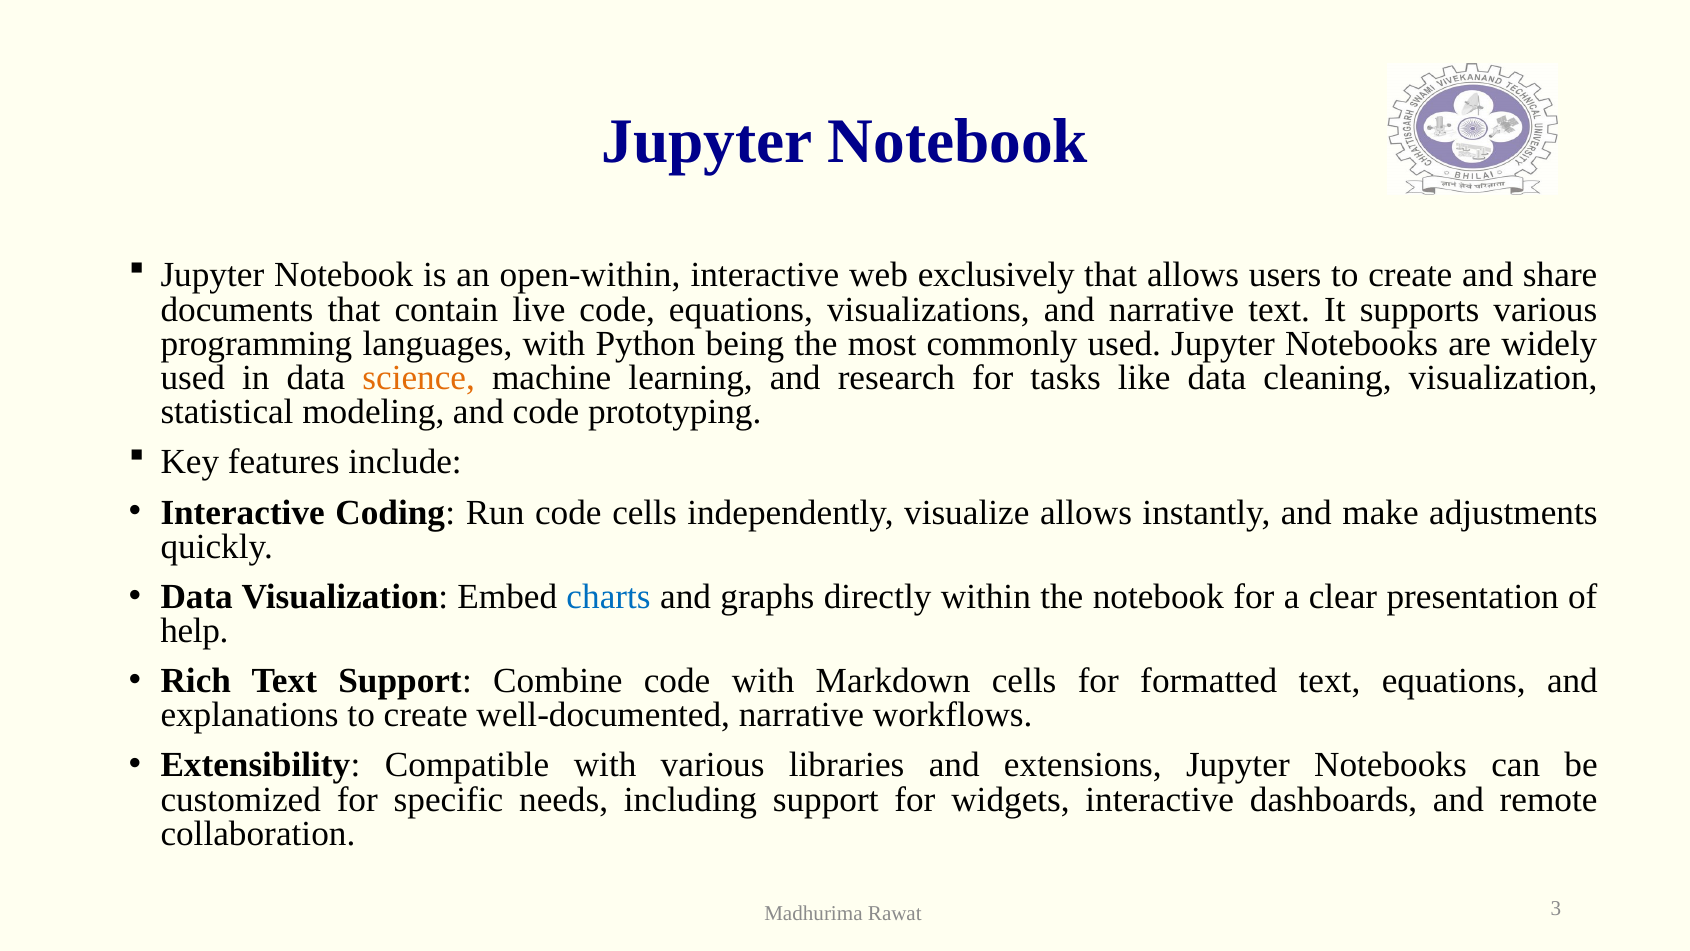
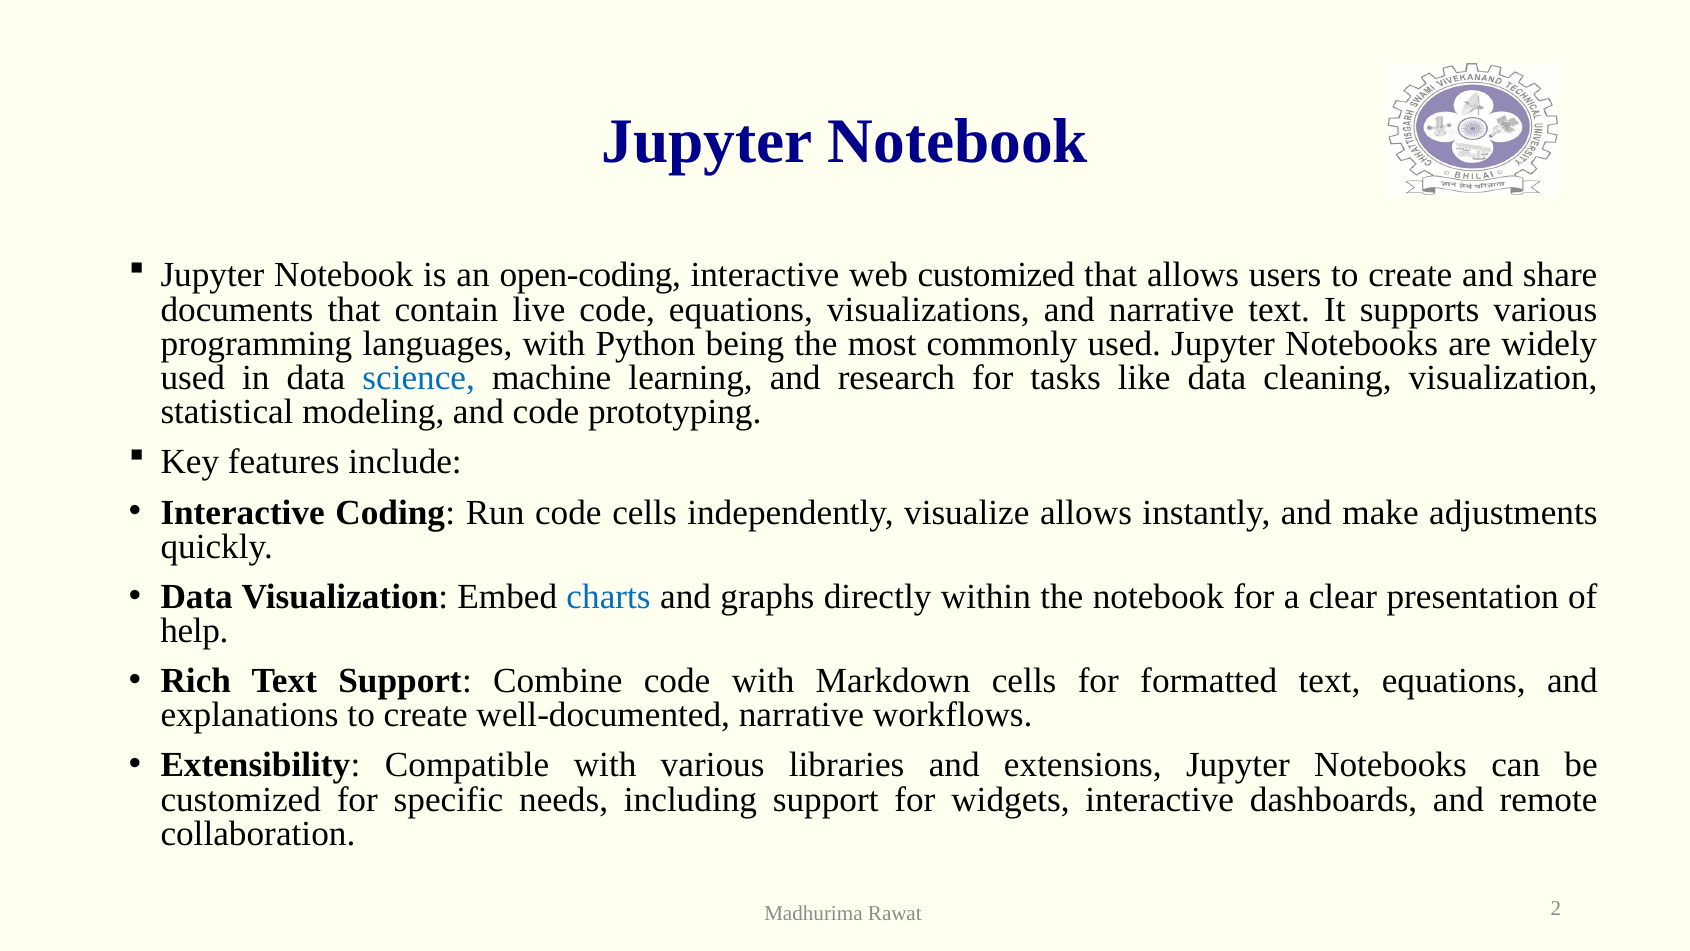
open-within: open-within -> open-coding (590, 275)
web exclusively: exclusively -> customized (996, 275)
science colour: orange -> blue (419, 378)
3: 3 -> 2 (1556, 908)
